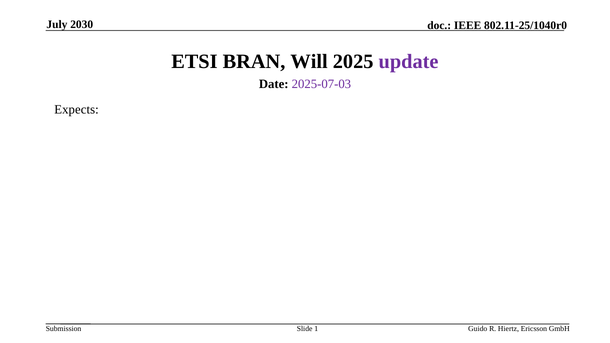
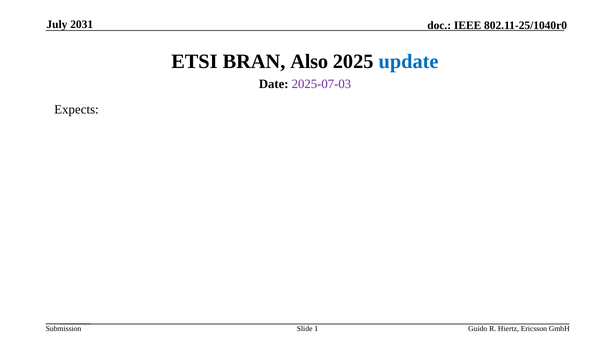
2030: 2030 -> 2031 (82, 24)
Will: Will -> Also (309, 62)
update colour: purple -> blue (409, 62)
